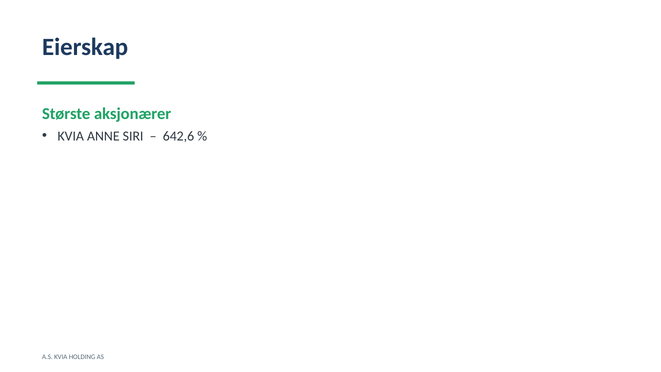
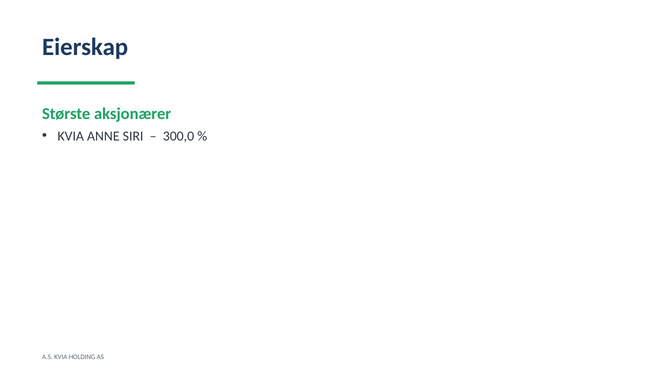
642,6: 642,6 -> 300,0 (178, 136)
